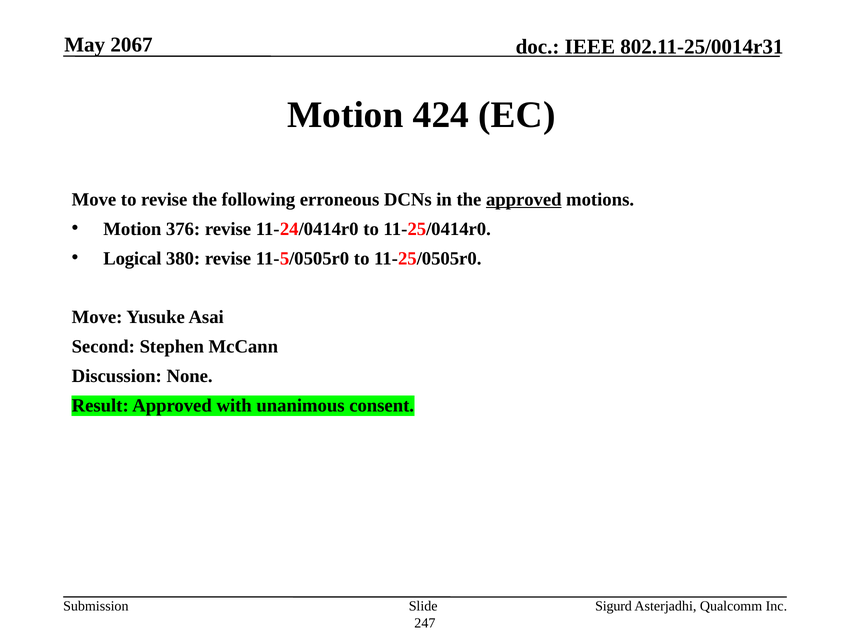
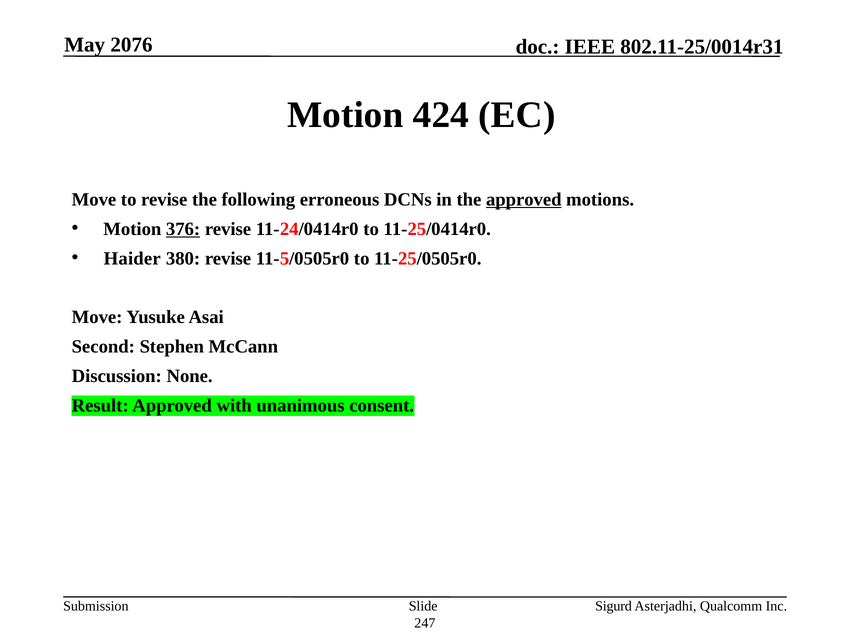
2067: 2067 -> 2076 (132, 45)
376 underline: none -> present (183, 229)
Logical: Logical -> Haider (132, 258)
